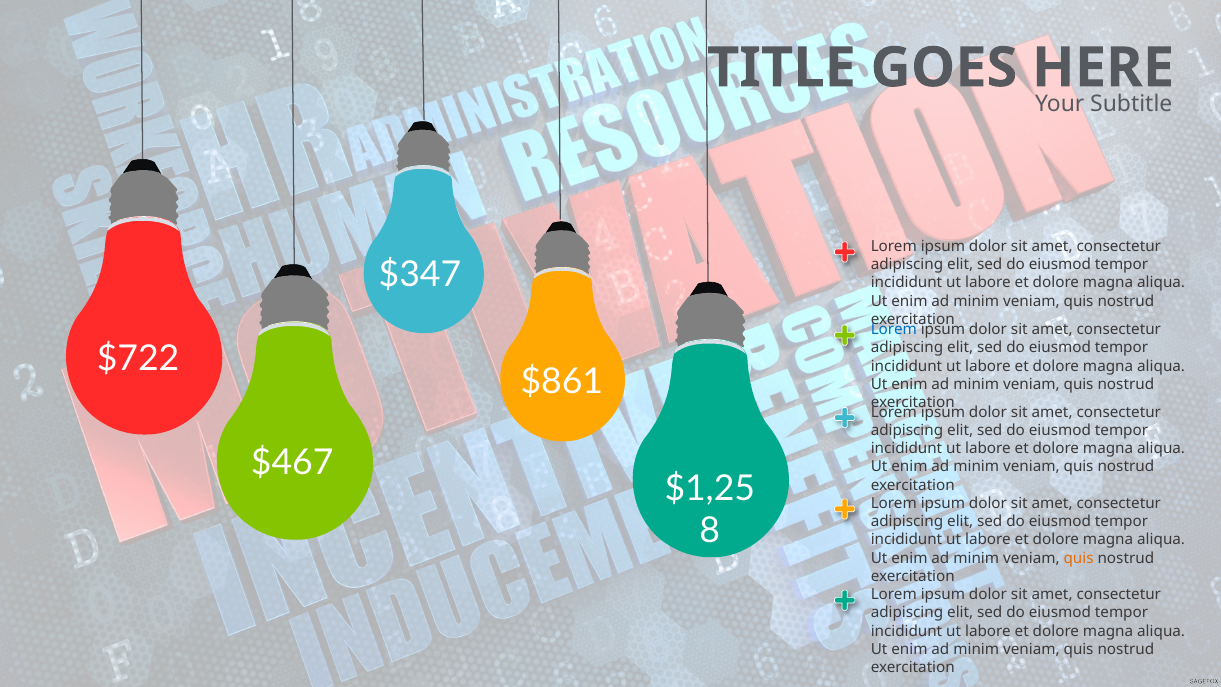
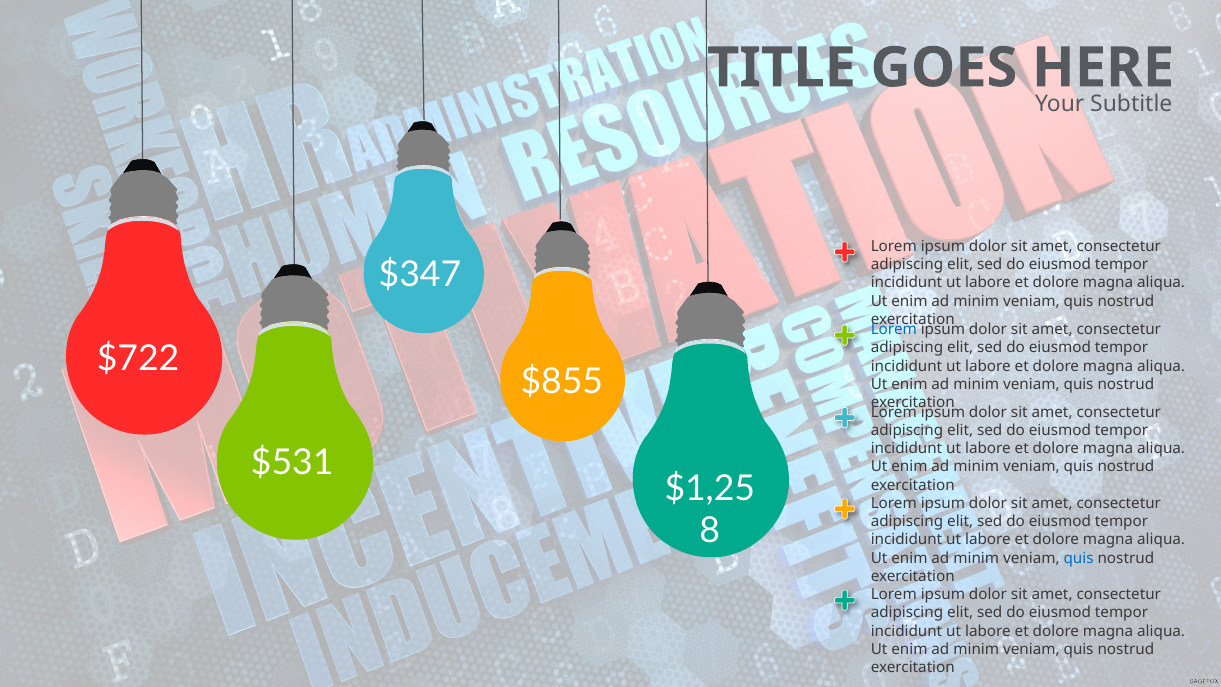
$861: $861 -> $855 (562, 382)
$467: $467 -> $531 (292, 463)
quis colour: orange -> blue (1079, 558)
